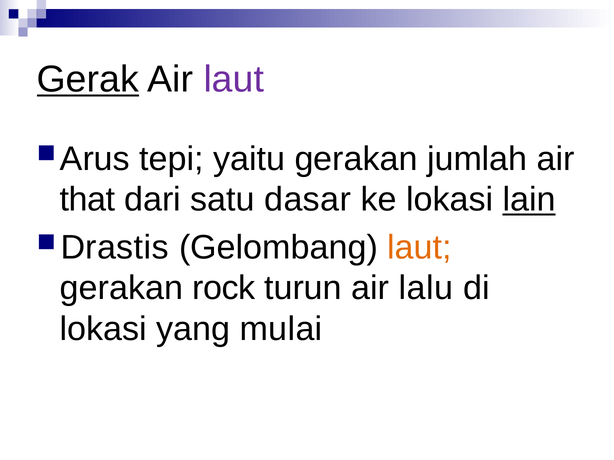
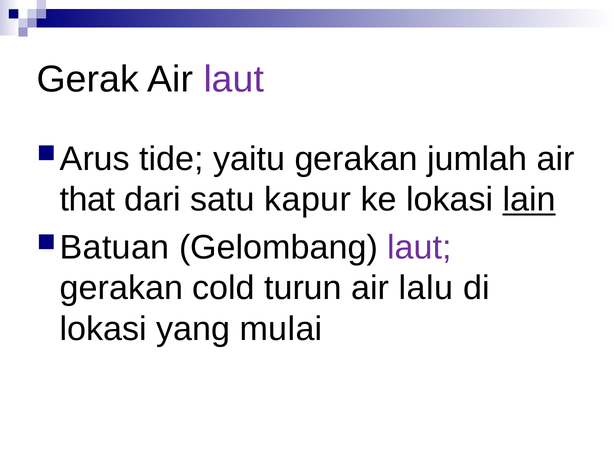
Gerak underline: present -> none (88, 79)
tepi: tepi -> tide (172, 159)
dasar: dasar -> kapur (308, 200)
Drastis: Drastis -> Batuan (115, 248)
laut colour: orange -> purple (420, 248)
rock: rock -> cold (224, 289)
